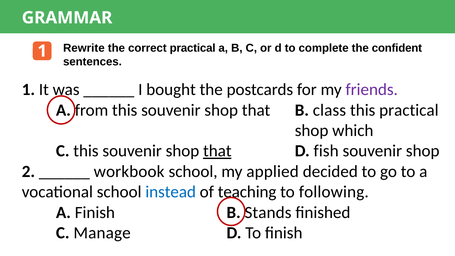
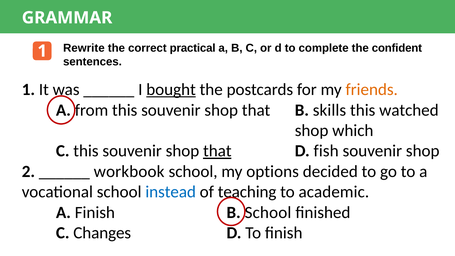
bought underline: none -> present (171, 90)
friends colour: purple -> orange (372, 90)
class: class -> skills (329, 110)
this practical: practical -> watched (409, 110)
applied: applied -> options (273, 171)
following: following -> academic (334, 192)
B Stands: Stands -> School (268, 212)
Manage: Manage -> Changes (102, 233)
